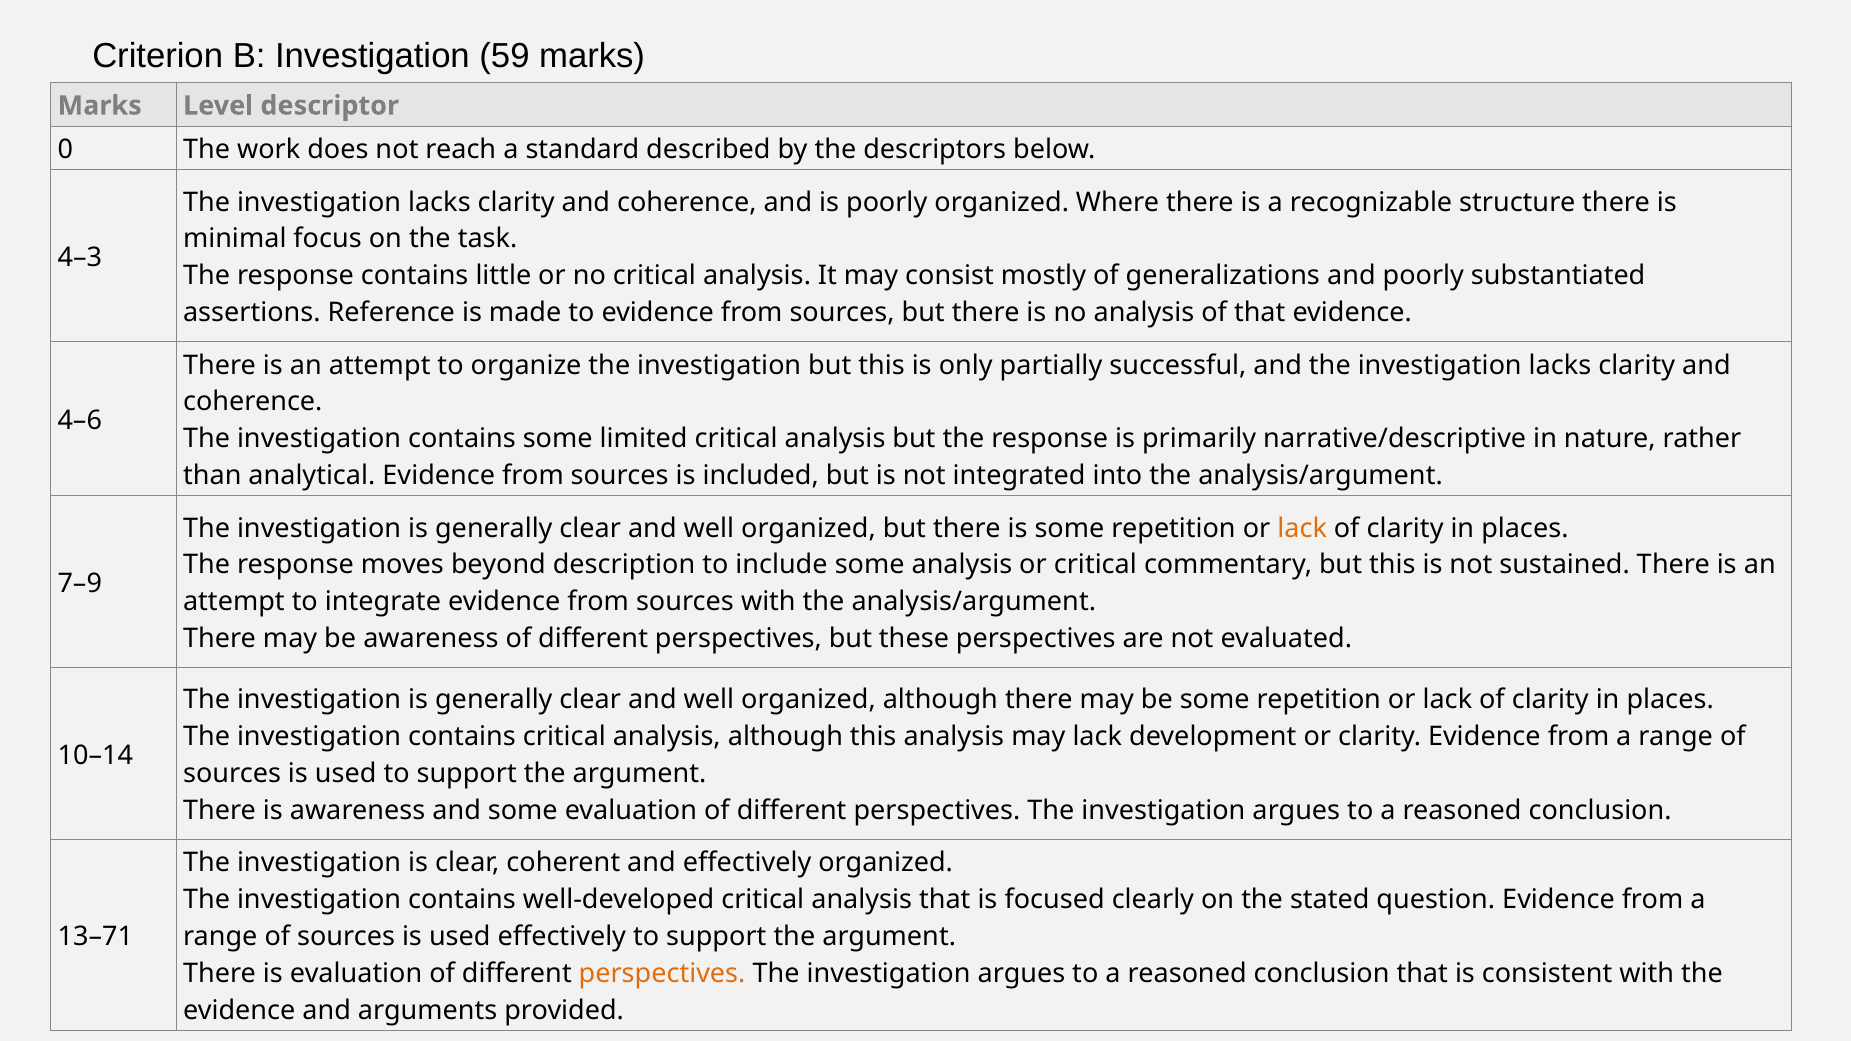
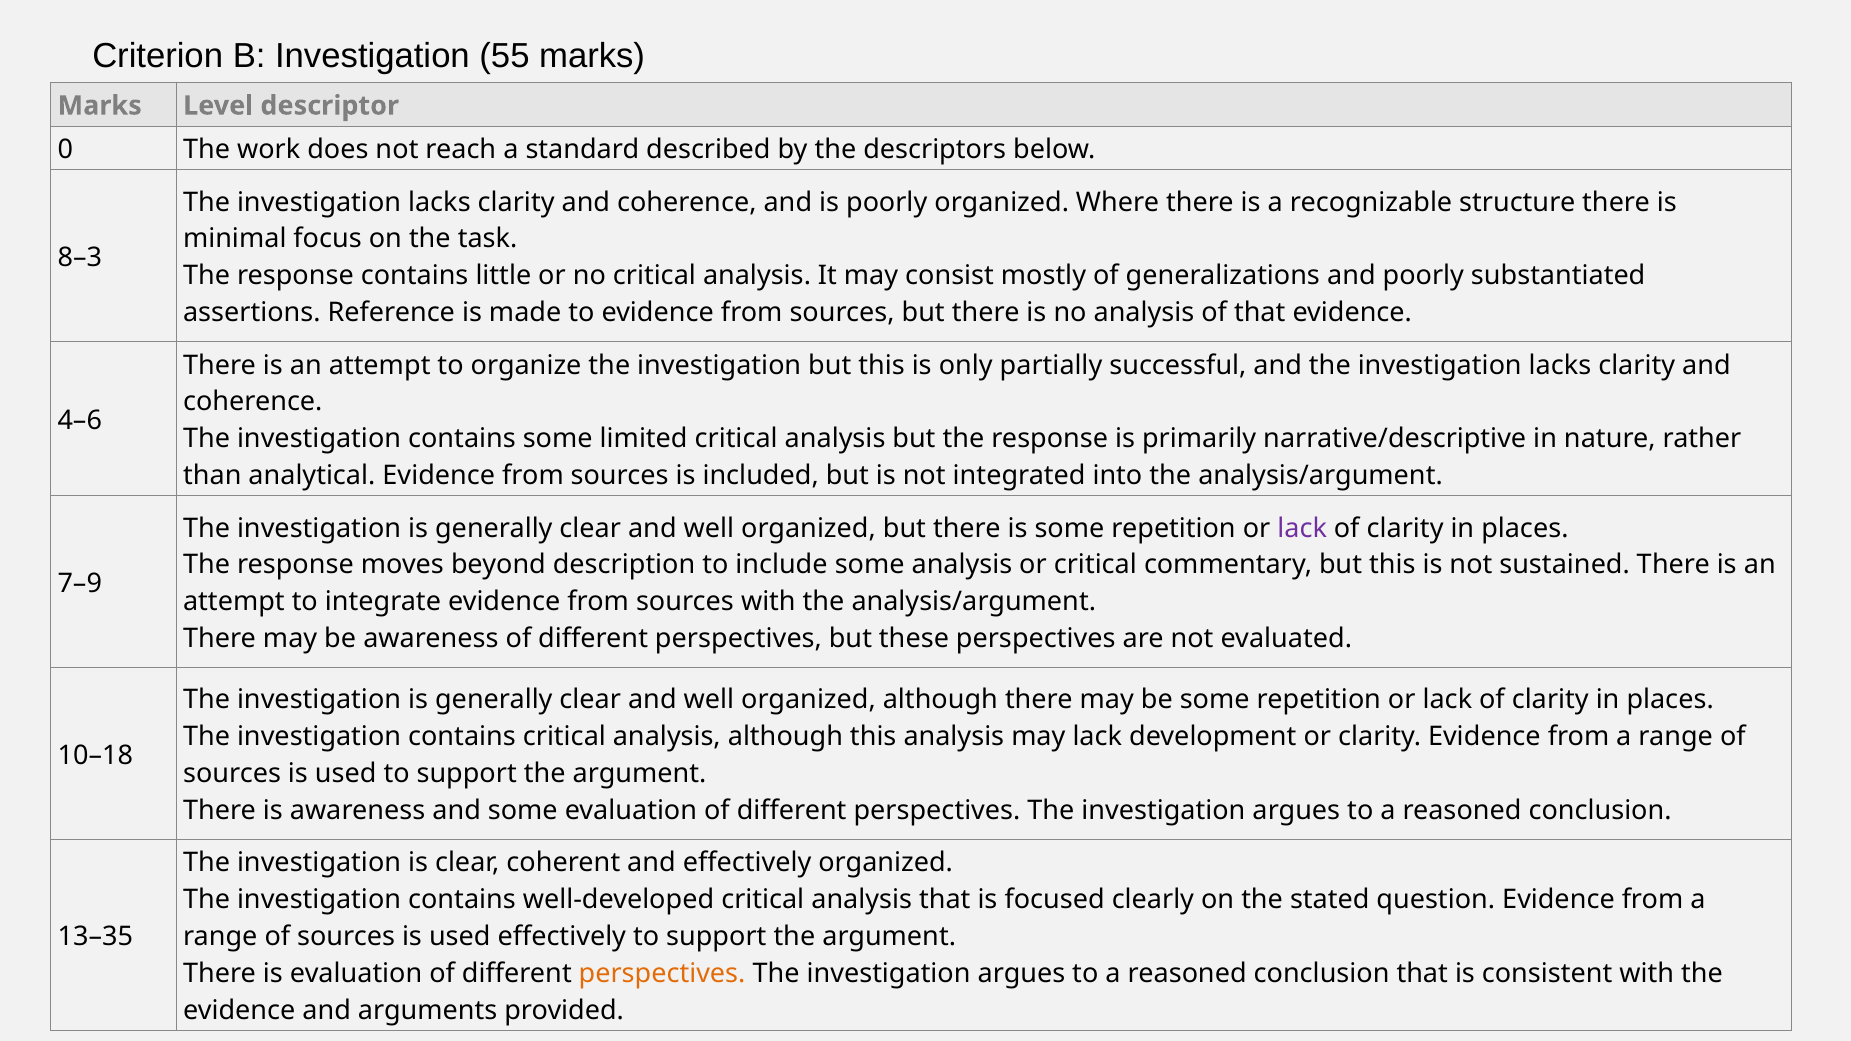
59: 59 -> 55 (504, 56)
4–3: 4–3 -> 8–3 (80, 257)
lack colour: orange -> purple (1302, 528)
10–14: 10–14 -> 10–18 (95, 755)
13–71: 13–71 -> 13–35 (95, 937)
